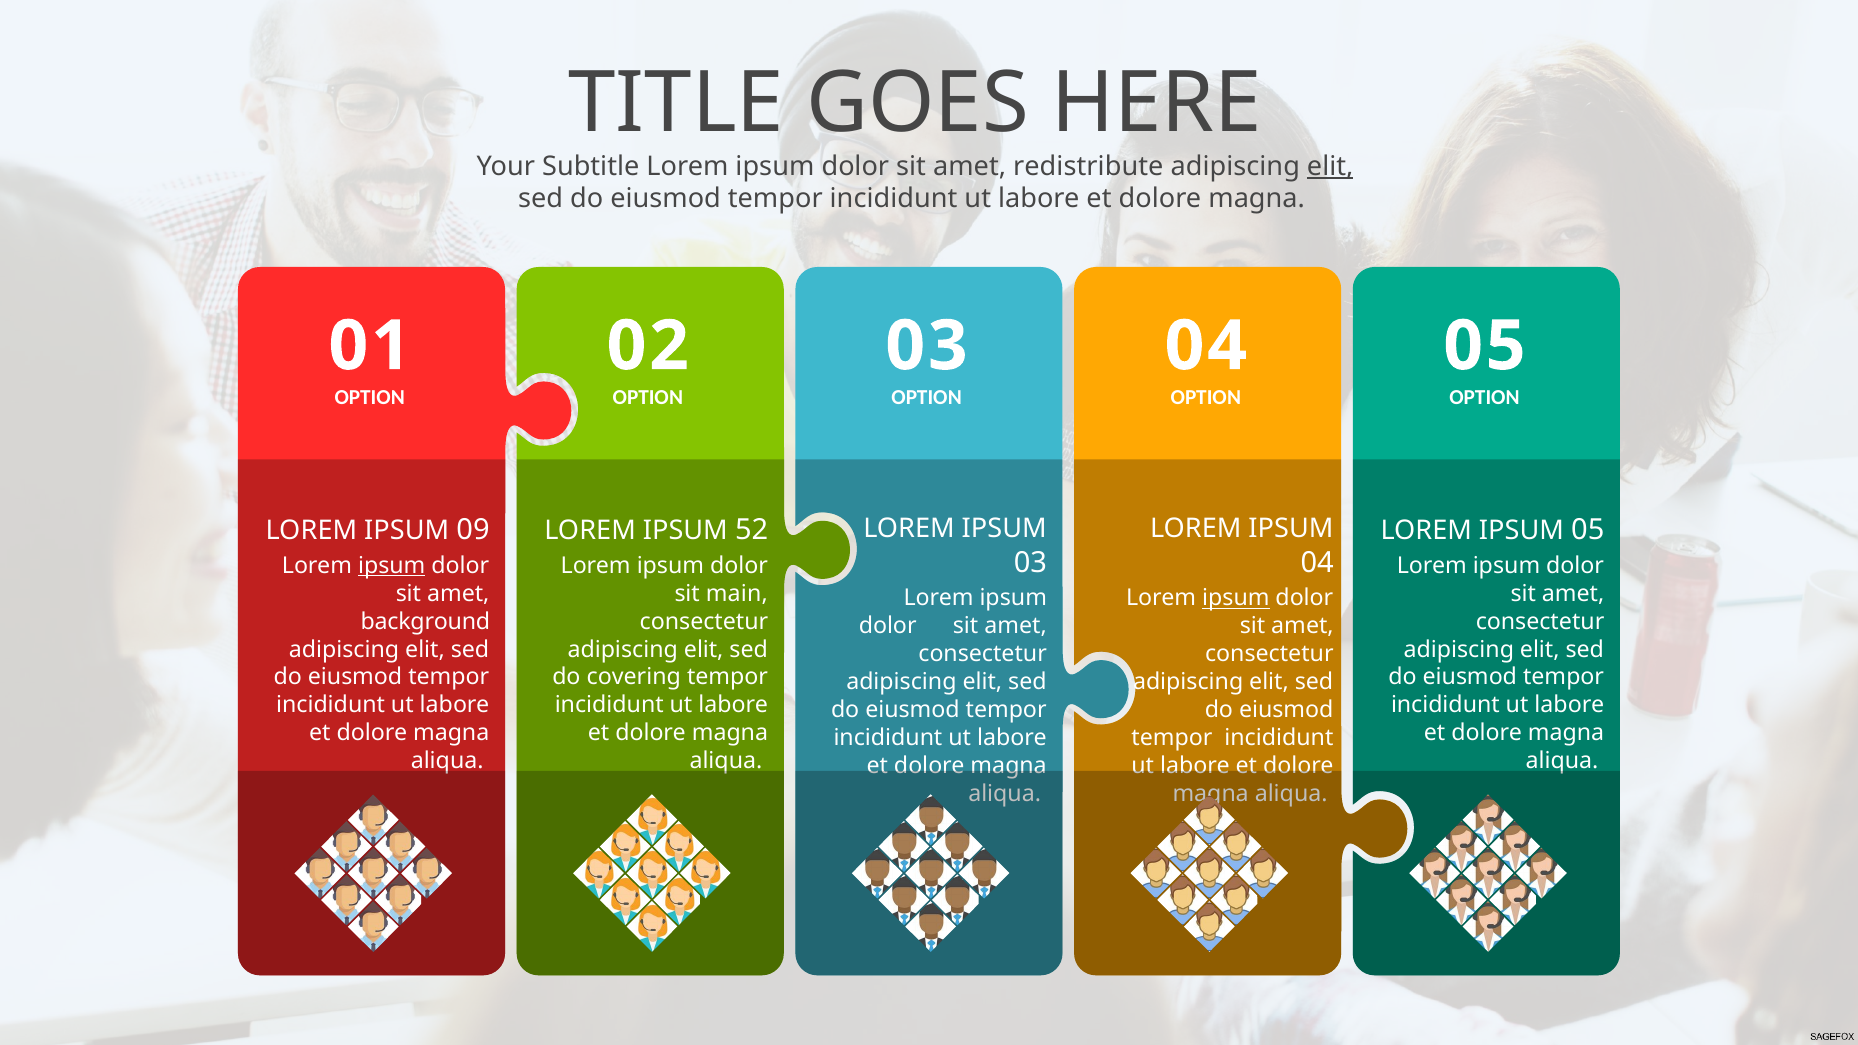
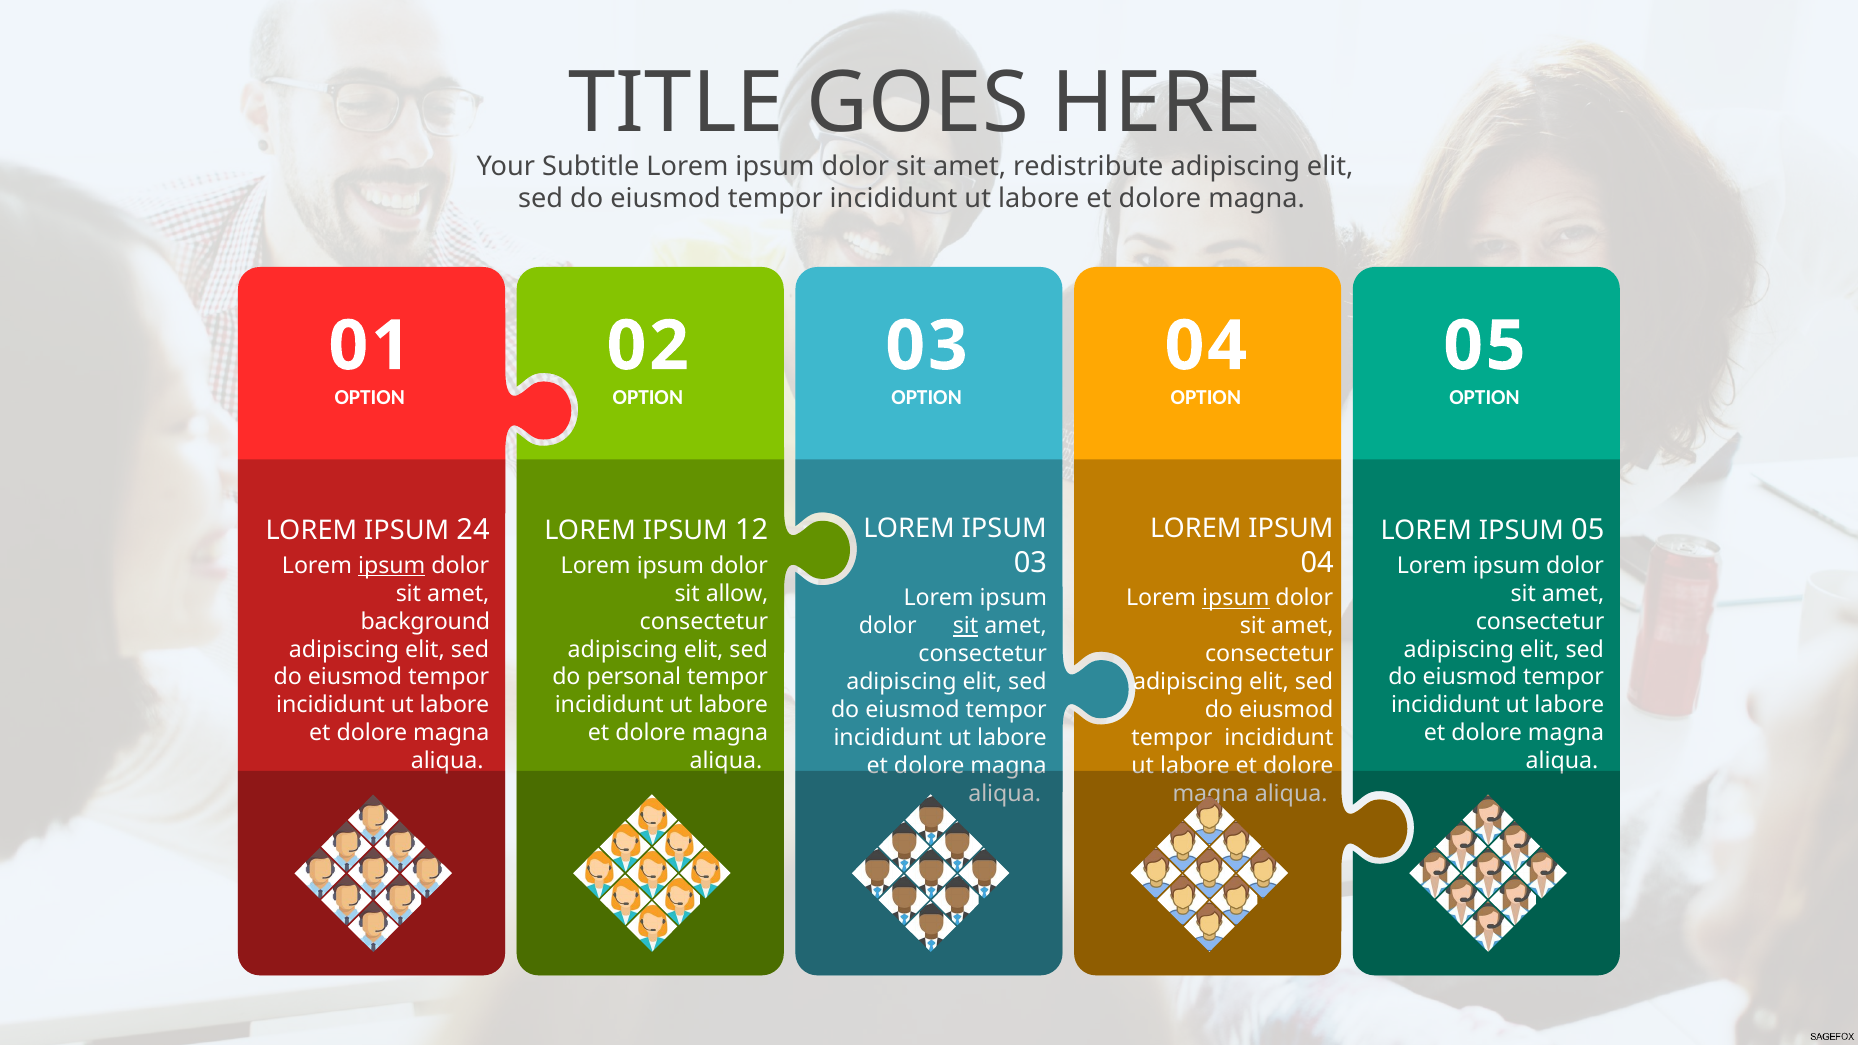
elit underline: present -> none (1330, 167)
09: 09 -> 24 (473, 530)
52: 52 -> 12 (752, 530)
main: main -> allow (737, 594)
sit underline: none -> present (966, 626)
covering: covering -> personal (634, 677)
